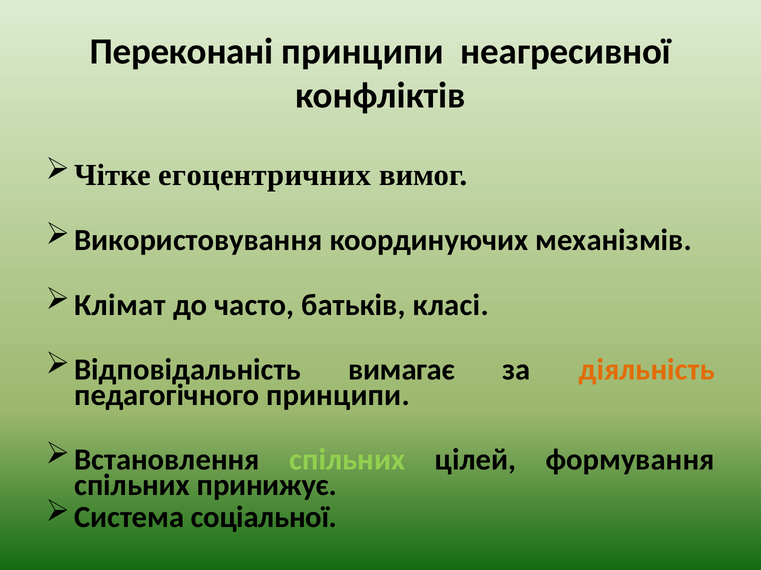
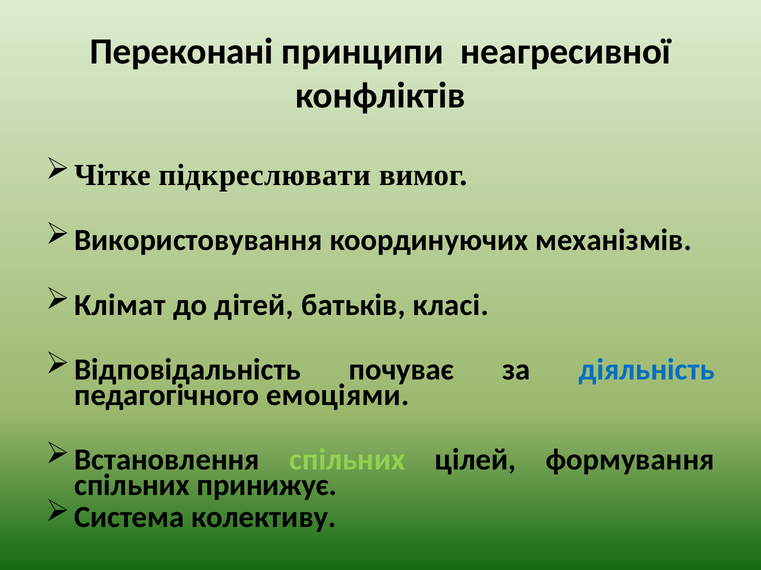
егоцентричних: егоцентричних -> підкреслювати (265, 175)
часто: часто -> дітей (254, 306)
вимагає: вимагає -> почуває (402, 370)
діяльність colour: orange -> blue (647, 370)
педагогічного принципи: принципи -> емоціями (338, 396)
соціальної: соціальної -> колективу (264, 518)
